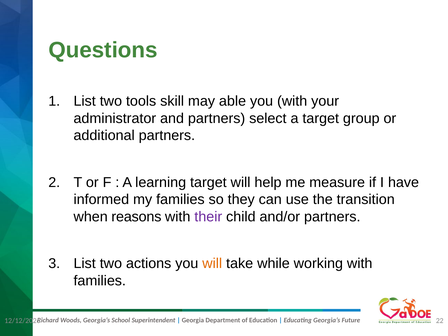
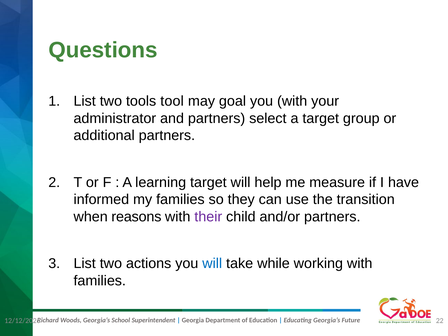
skill: skill -> tool (172, 101)
able: able -> goal (233, 101)
will colour: orange -> blue (212, 263)
